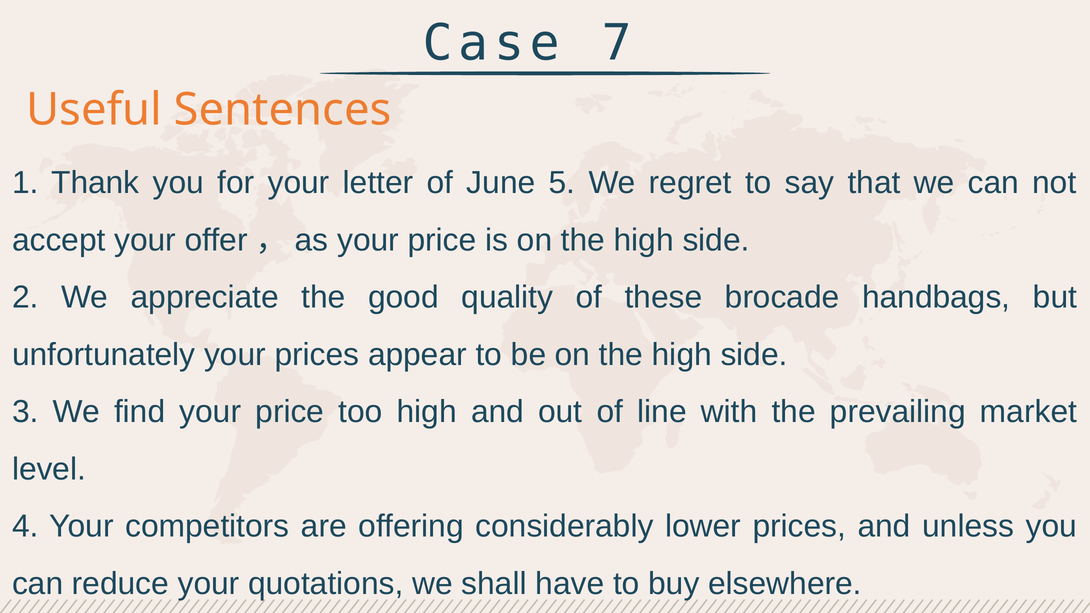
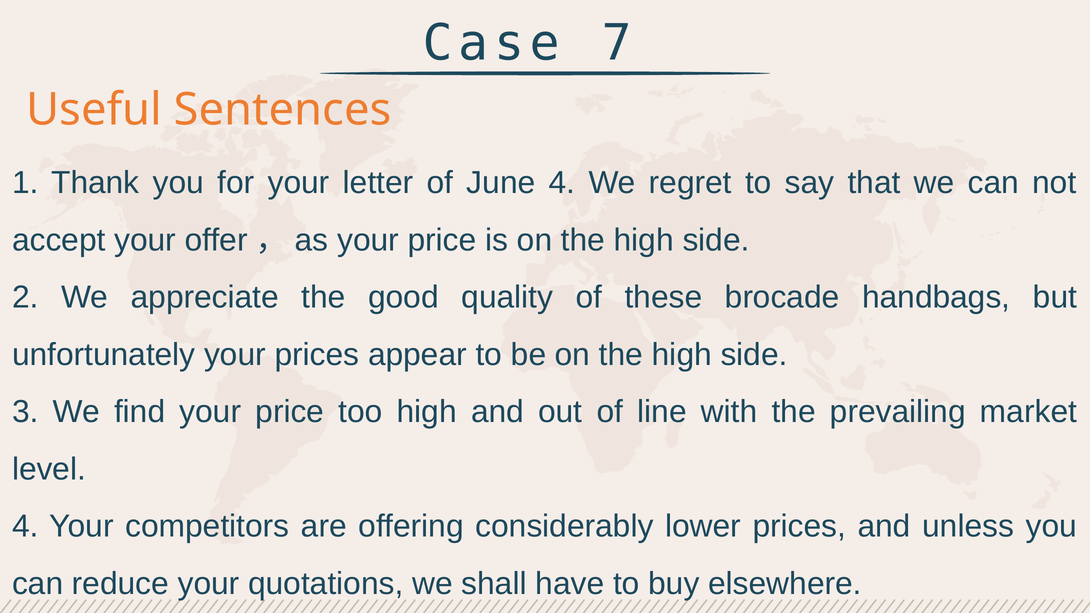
June 5: 5 -> 4 (562, 183)
